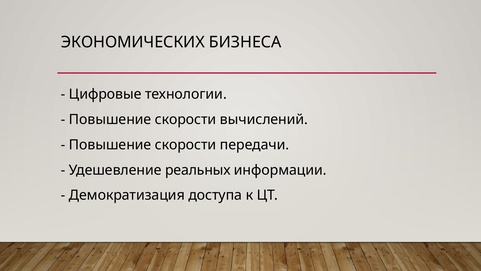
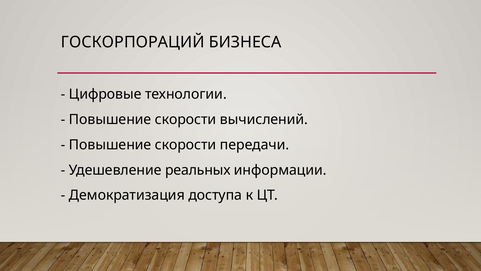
ЭКОНОМИЧЕСКИХ: ЭКОНОМИЧЕСКИХ -> ГОСКОРПОРАЦИЙ (133, 42)
